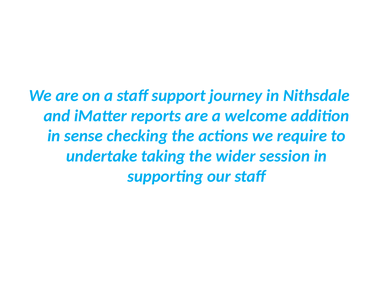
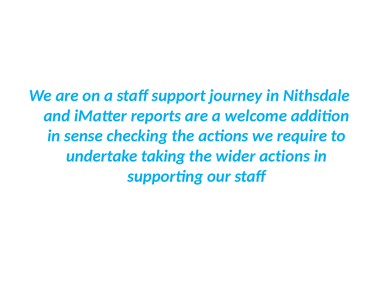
wider session: session -> actions (285, 156)
